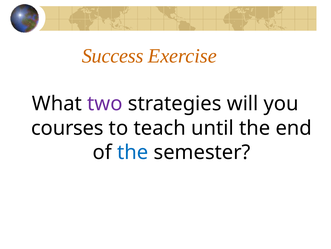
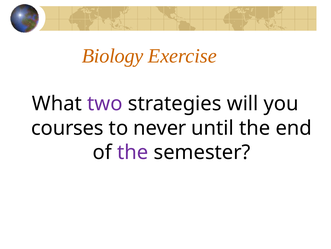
Success: Success -> Biology (113, 56)
teach: teach -> never (160, 128)
the colour: blue -> purple (133, 152)
